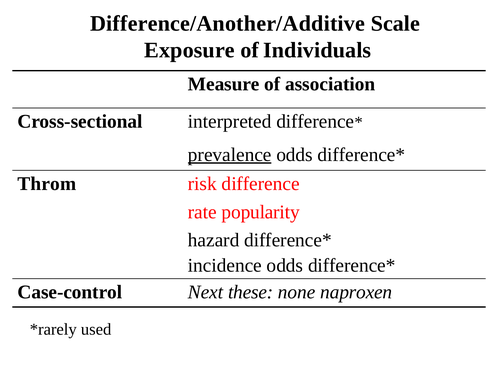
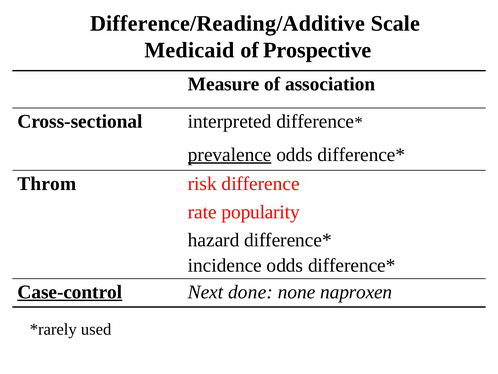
Difference/Another/Additive: Difference/Another/Additive -> Difference/Reading/Additive (228, 24)
Exposure: Exposure -> Medicaid (189, 50)
Individuals: Individuals -> Prospective (317, 50)
Case-control underline: none -> present (70, 292)
these: these -> done (251, 292)
